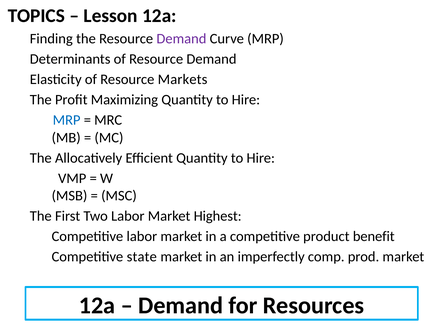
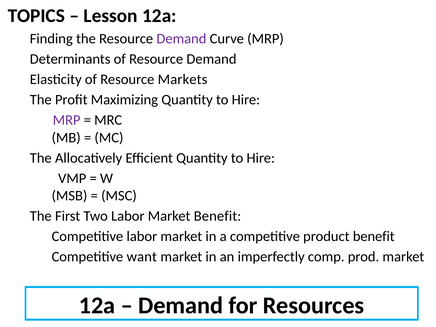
MRP colour: blue -> purple (67, 120)
Market Highest: Highest -> Benefit (218, 216)
state: state -> want (142, 257)
